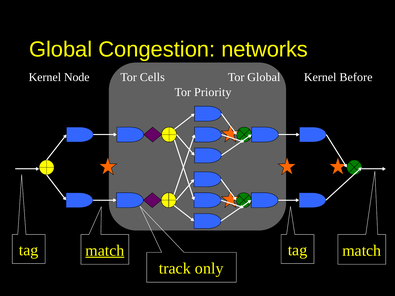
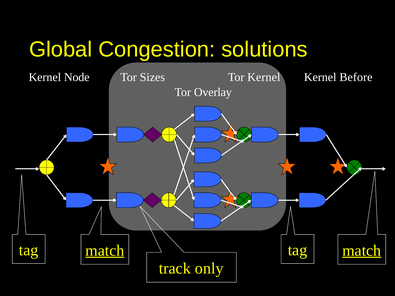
networks: networks -> solutions (264, 49)
Cells: Cells -> Sizes (152, 77)
Tor Global: Global -> Kernel (264, 77)
Priority: Priority -> Overlay (213, 92)
match underline: none -> present (362, 251)
